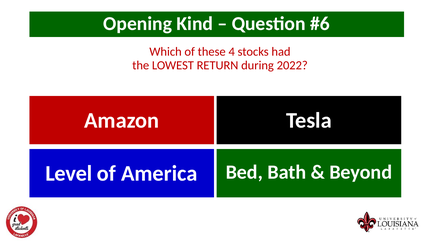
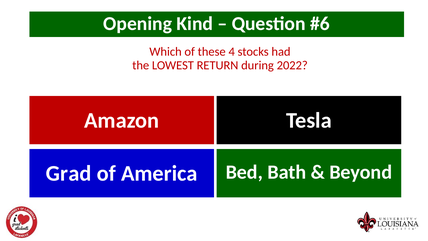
Level: Level -> Grad (69, 173)
